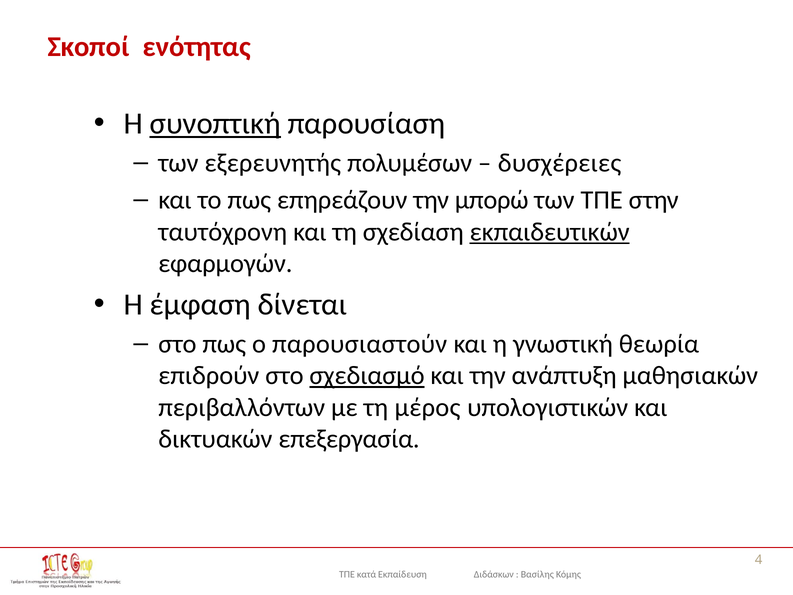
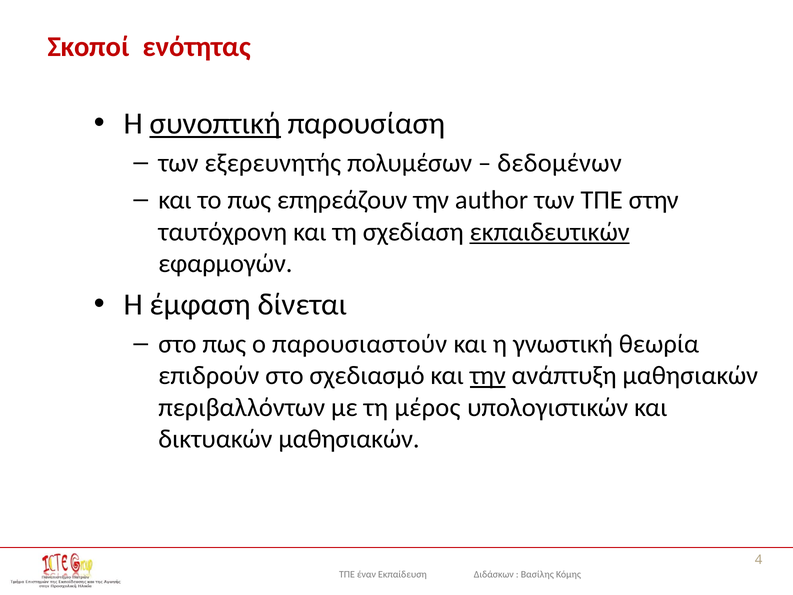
δυσχέρειες: δυσχέρειες -> δεδoμένων (560, 163)
μπορώ: μπορώ -> author (492, 200)
σχεδιασμό underline: present -> none (367, 375)
την underline: none -> present (488, 375)
δικτυακών επεξεργασία: επεξεργασία -> μαθησιακών (349, 439)
κατά: κατά -> έναν (367, 574)
